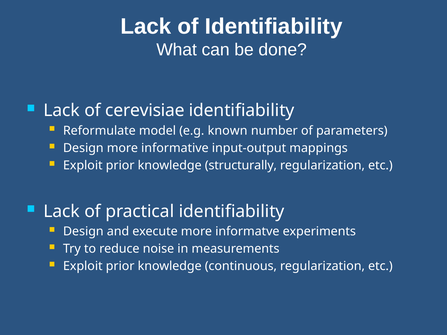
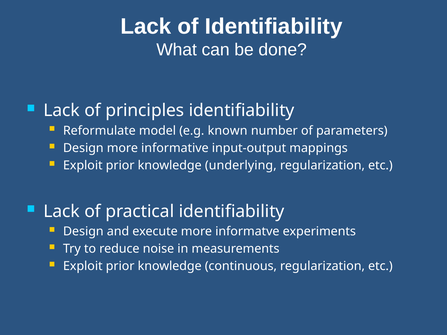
cerevisiae: cerevisiae -> principles (145, 111)
structurally: structurally -> underlying (241, 165)
